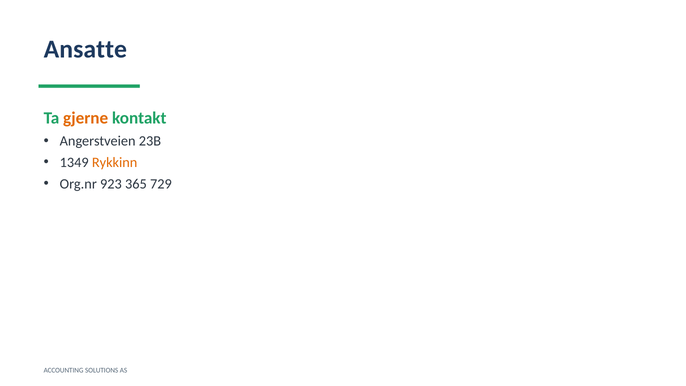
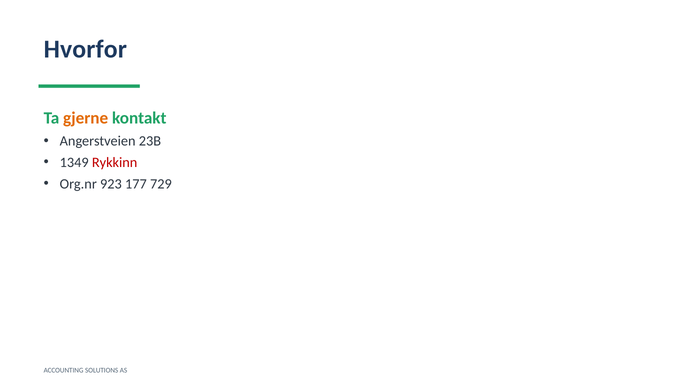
Ansatte: Ansatte -> Hvorfor (85, 49)
Rykkinn colour: orange -> red (115, 163)
365: 365 -> 177 (136, 184)
